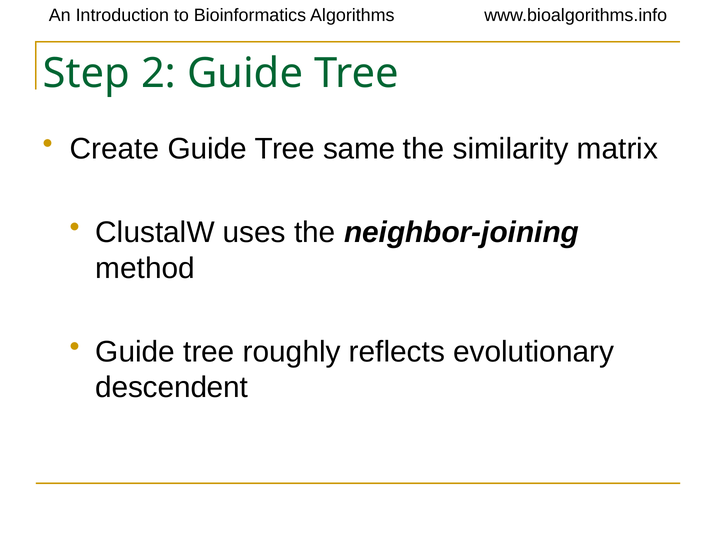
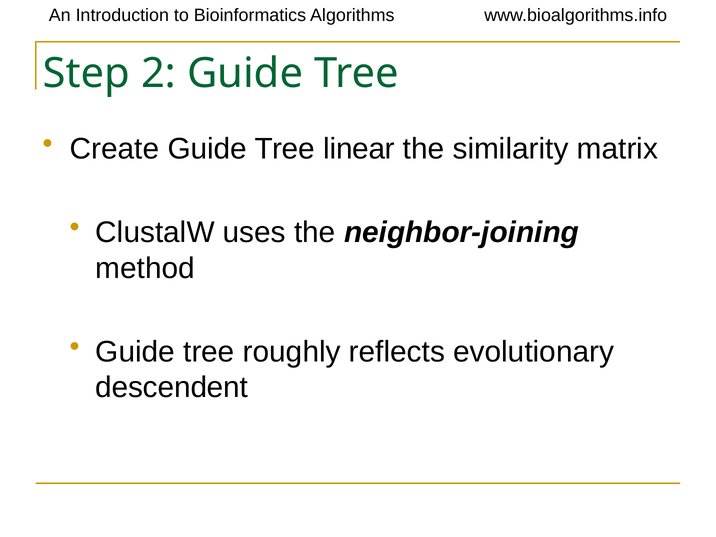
same: same -> linear (359, 149)
